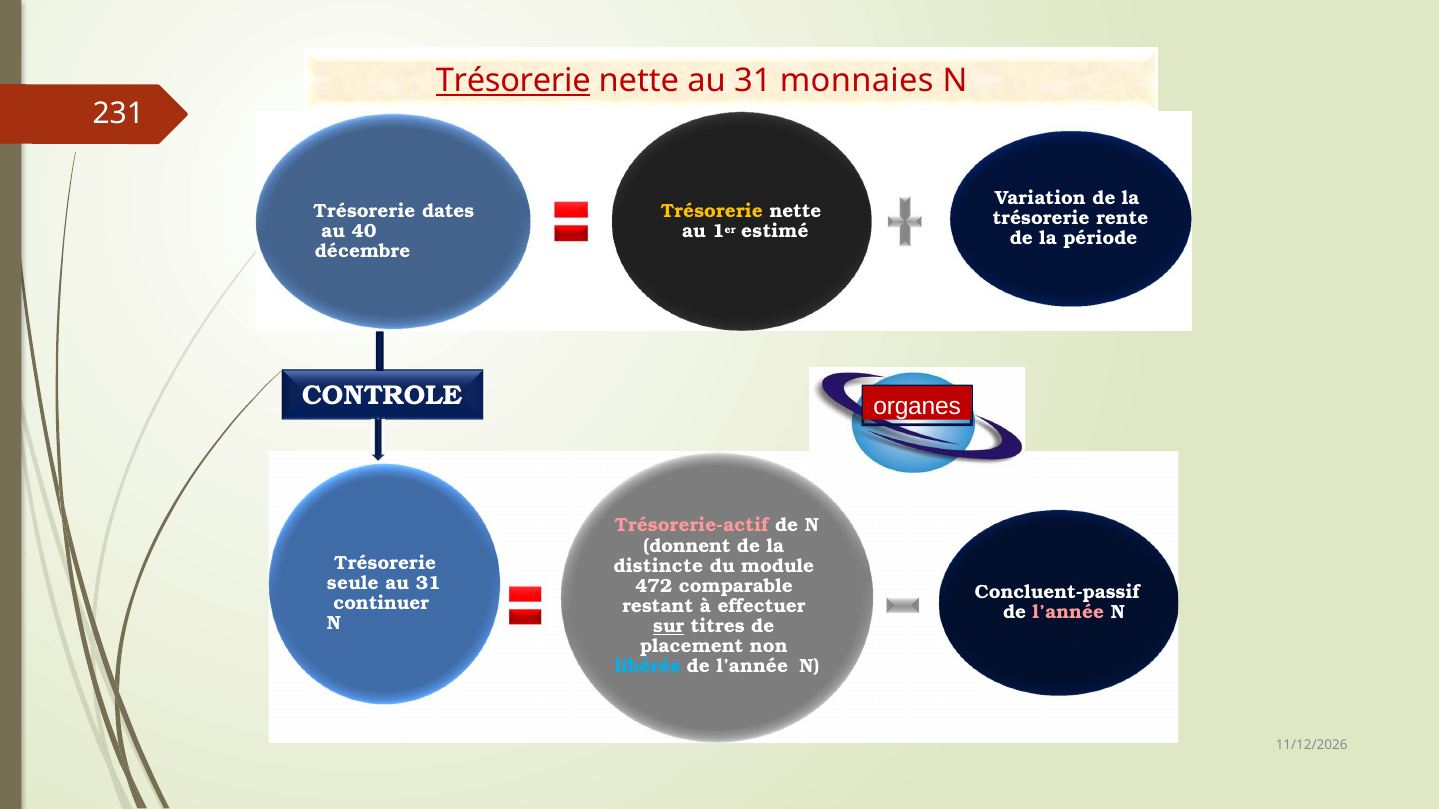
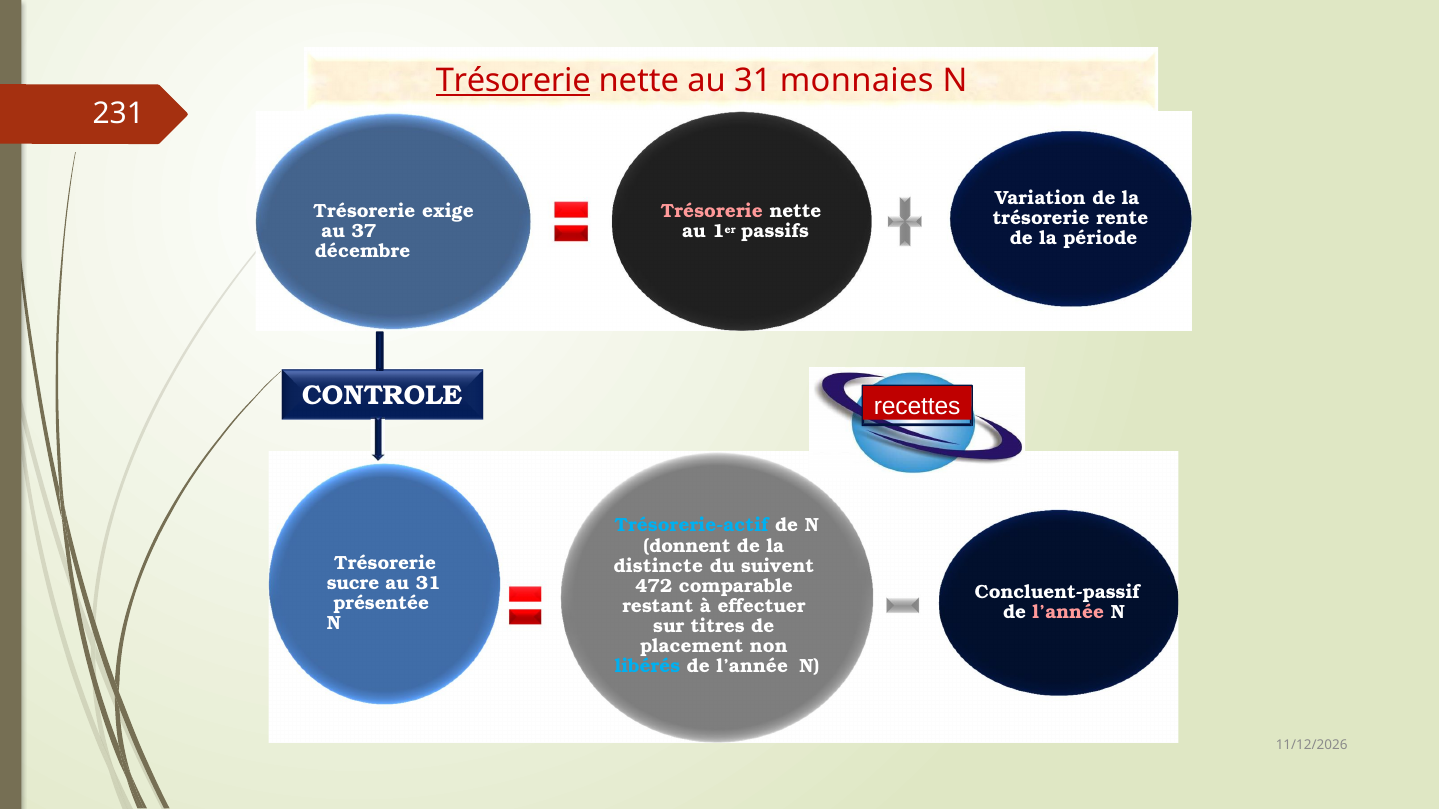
dates: dates -> exige (448, 211)
Trésorerie colour: yellow -> pink (712, 211)
40: 40 -> 37 (364, 231)
estimé: estimé -> passifs (775, 231)
organes: organes -> recettes (917, 407)
Trésorerie-actif colour: pink -> light blue (692, 525)
module: module -> suivent (778, 566)
seule: seule -> sucre (353, 583)
continuer: continuer -> présentée (381, 603)
sur underline: present -> none (669, 627)
